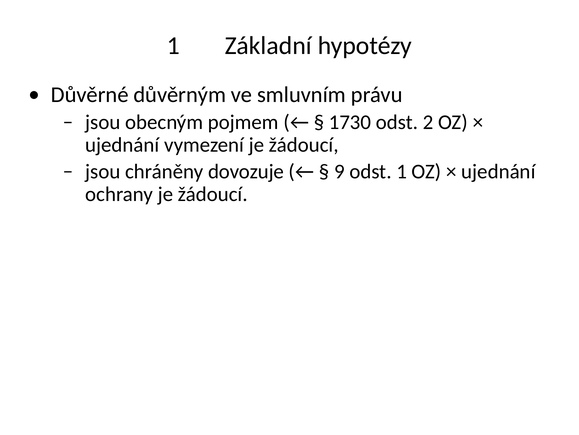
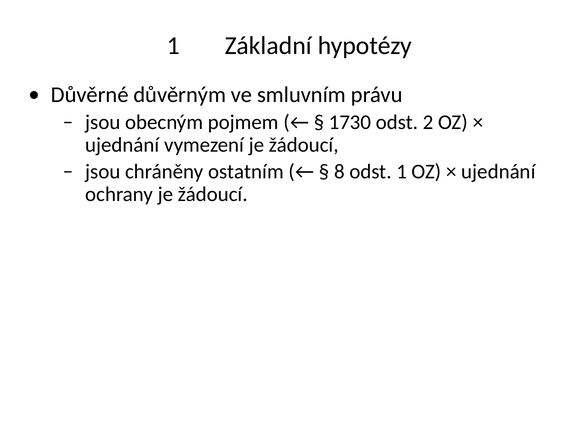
dovozuje: dovozuje -> ostatním (246, 171)
9: 9 -> 8 (339, 171)
